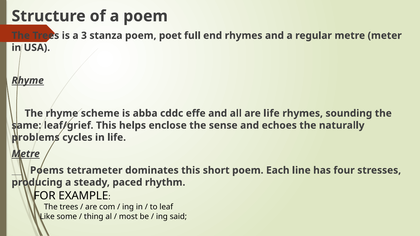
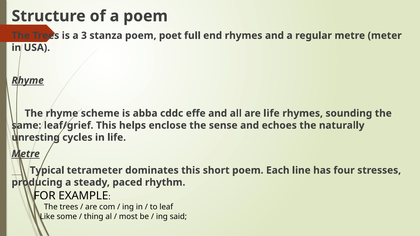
problems: problems -> unresting (36, 138)
Poems: Poems -> Typical (47, 170)
